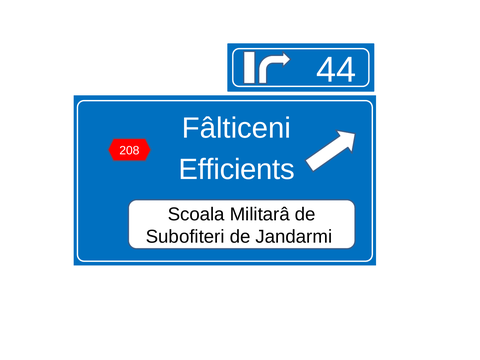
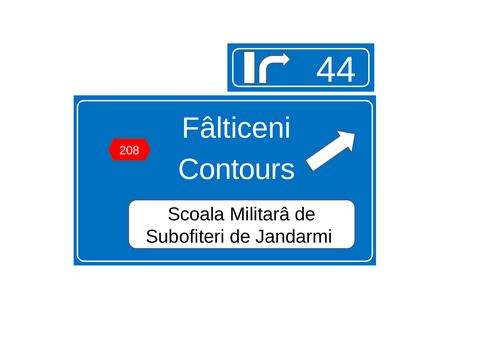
Efficients: Efficients -> Contours (237, 169)
